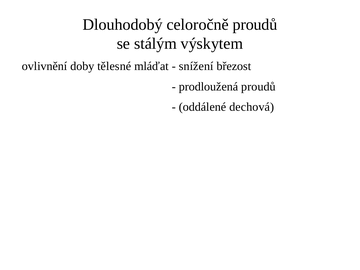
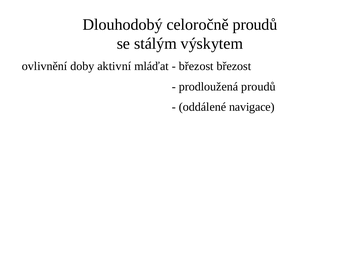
tělesné: tělesné -> aktivní (114, 66)
snížení: snížení -> březost (196, 66)
dechová: dechová -> navigace (252, 107)
